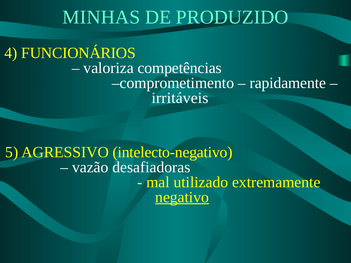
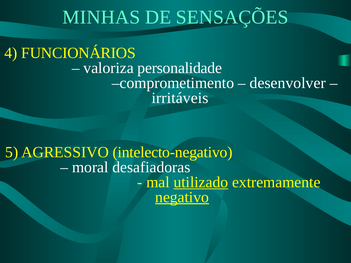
PRODUZIDO: PRODUZIDO -> SENSAÇÕES (232, 17)
competências: competências -> personalidade (180, 68)
rapidamente: rapidamente -> desenvolver (288, 83)
vazão: vazão -> moral (90, 167)
utilizado underline: none -> present (201, 182)
